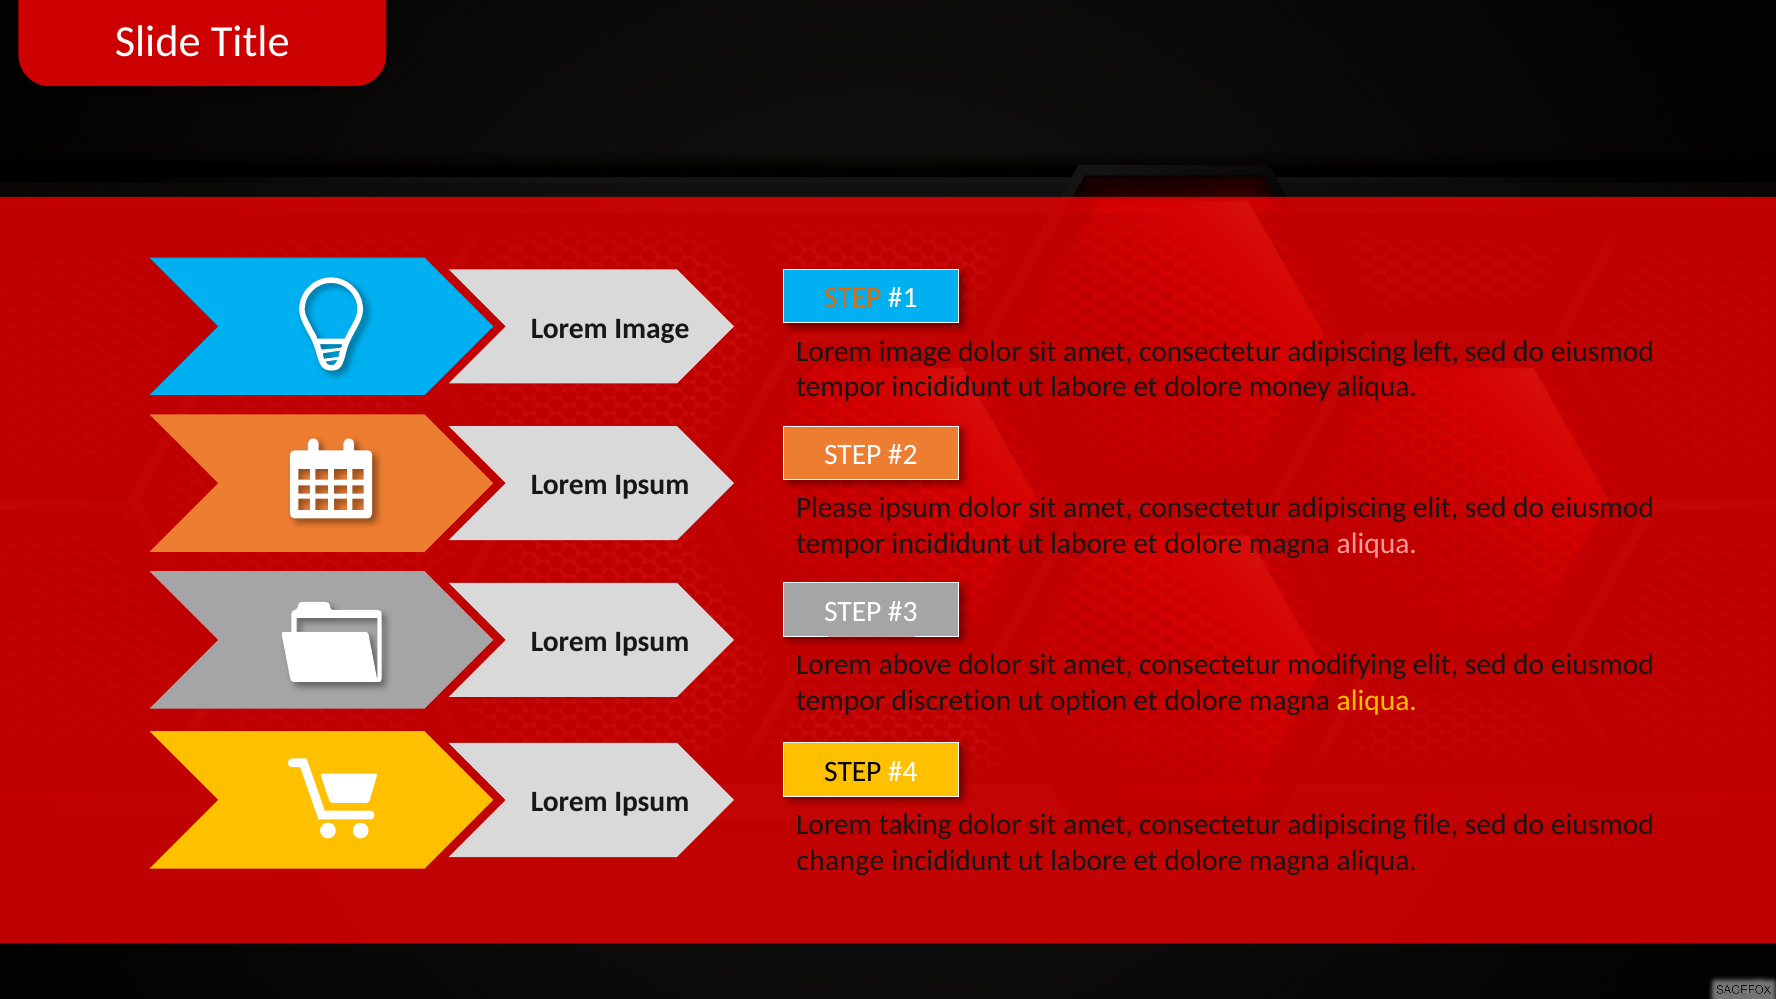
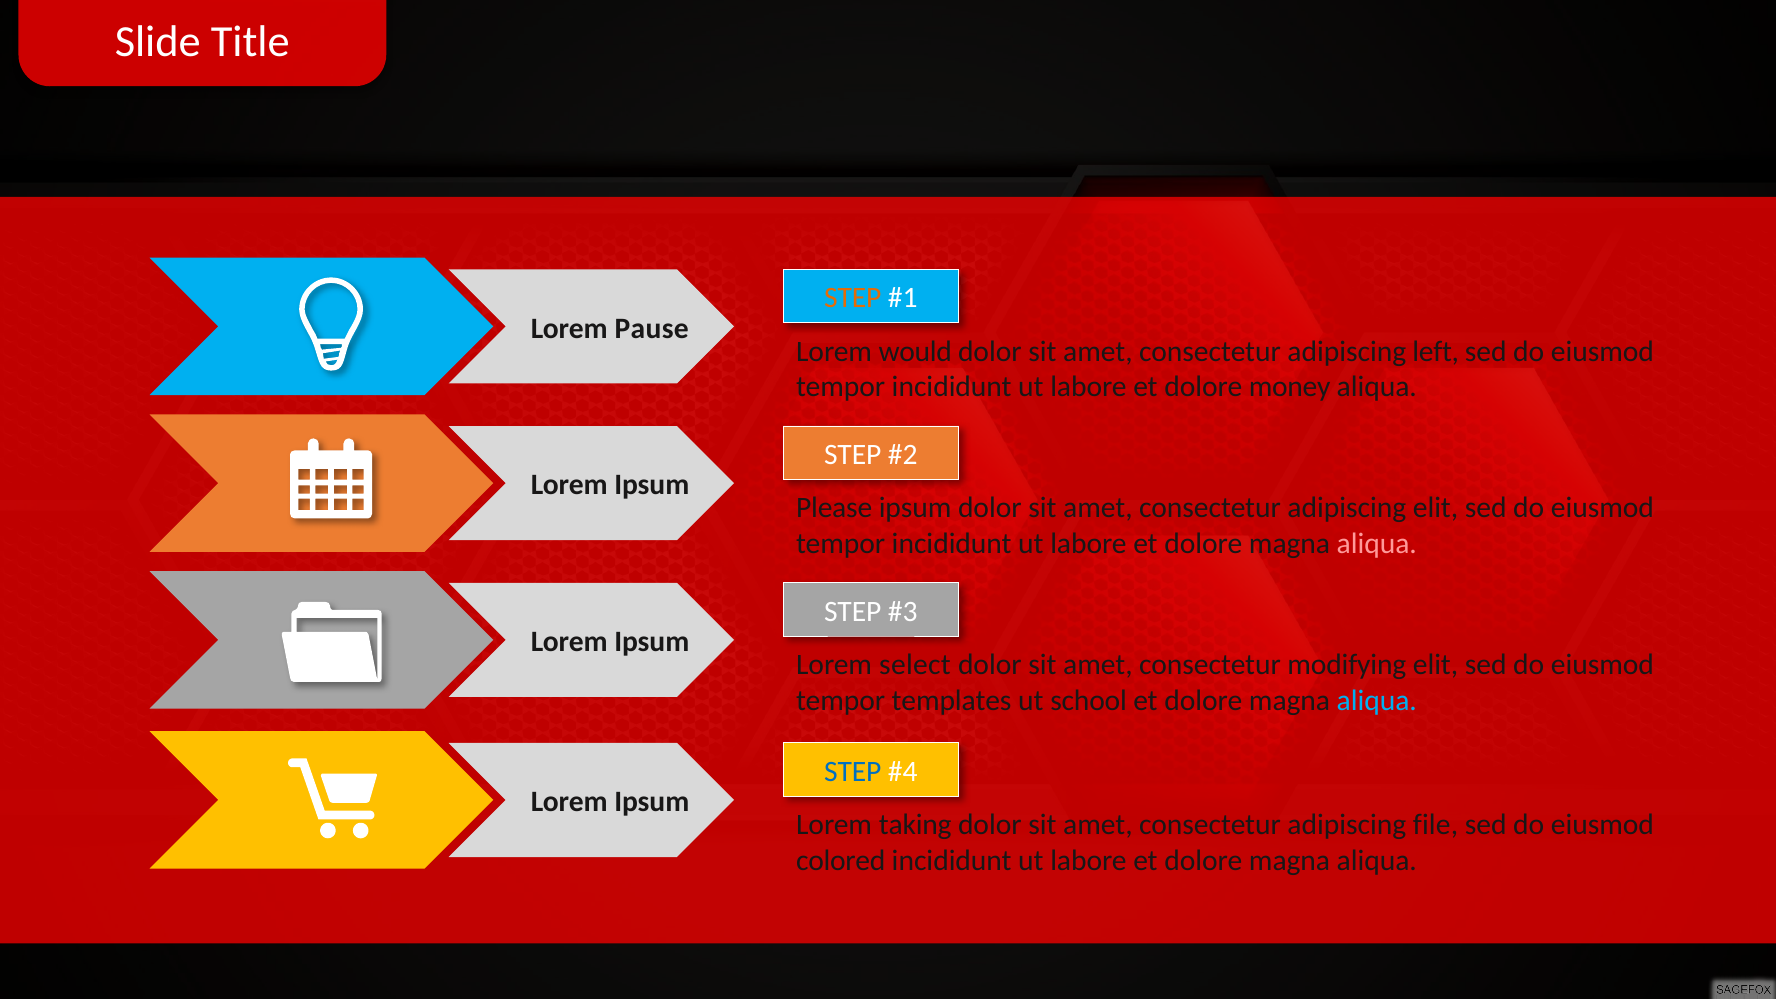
Image: Image -> Pause (652, 328)
image: image -> would (915, 351)
above: above -> select (915, 665)
discretion: discretion -> templates (952, 700)
option: option -> school (1089, 700)
aliqua colour: yellow -> light blue (1377, 700)
STEP colour: black -> blue (853, 771)
change: change -> colored (841, 860)
